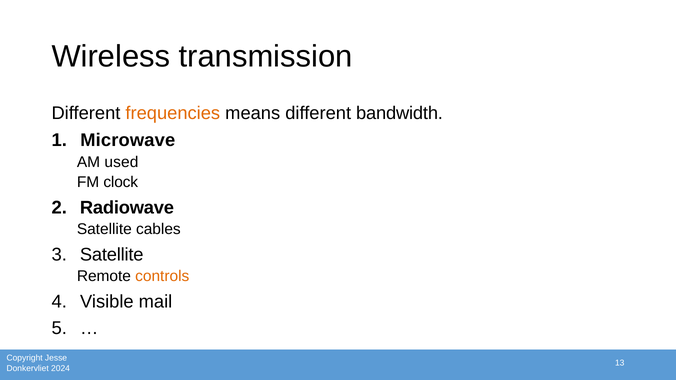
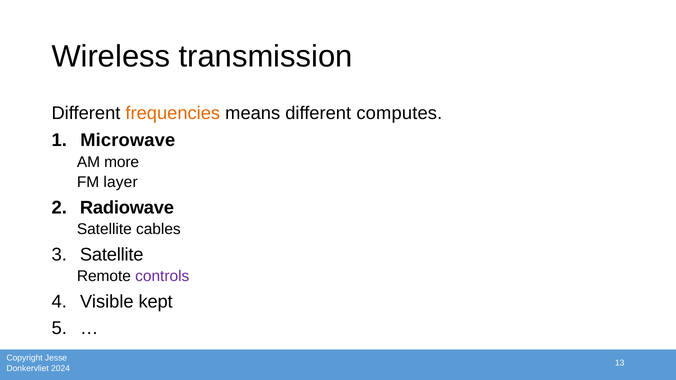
bandwidth: bandwidth -> computes (399, 114)
used: used -> more (122, 162)
clock: clock -> layer (121, 182)
controls colour: orange -> purple (162, 276)
mail: mail -> kept (156, 302)
